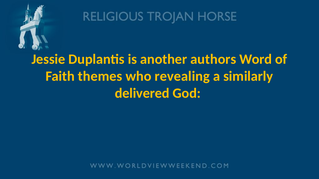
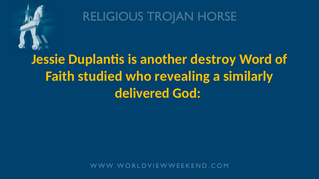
authors: authors -> destroy (213, 59)
themes: themes -> studied (100, 76)
